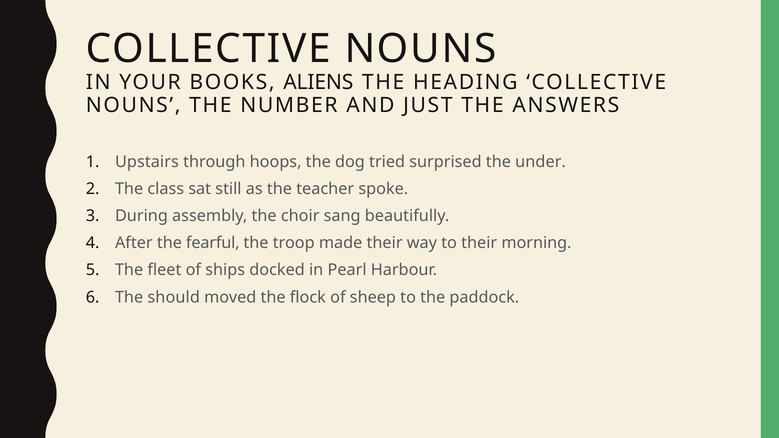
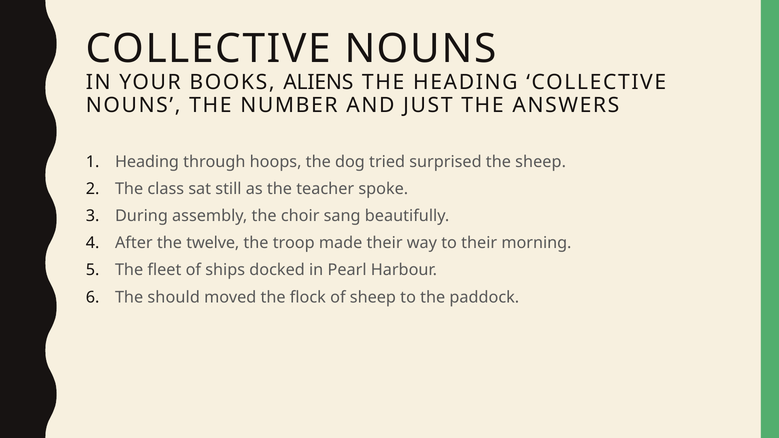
Upstairs: Upstairs -> Heading (147, 162)
the under: under -> sheep (541, 162)
fearful: fearful -> twelve (213, 243)
